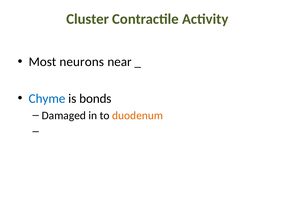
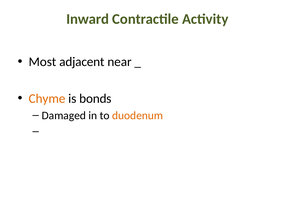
Cluster: Cluster -> Inward (88, 19)
neurons: neurons -> adjacent (82, 62)
Chyme colour: blue -> orange (47, 99)
